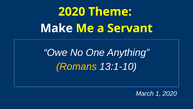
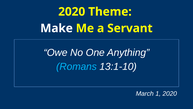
Romans colour: yellow -> light blue (76, 66)
